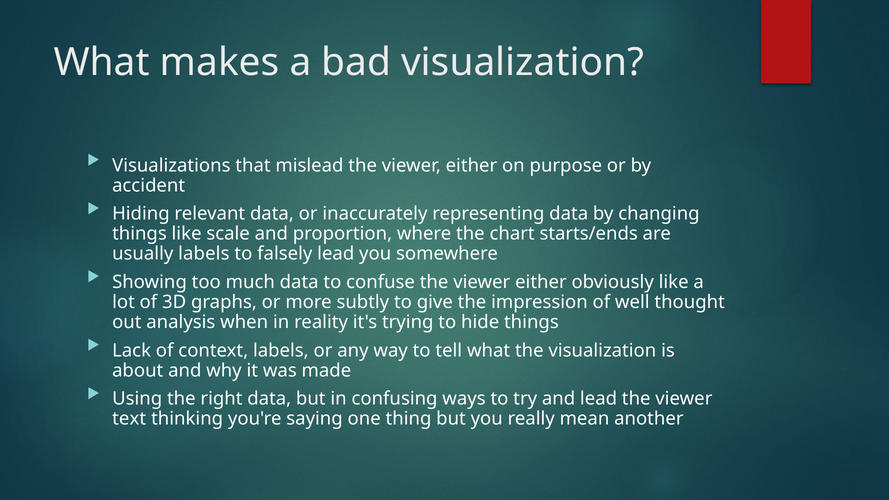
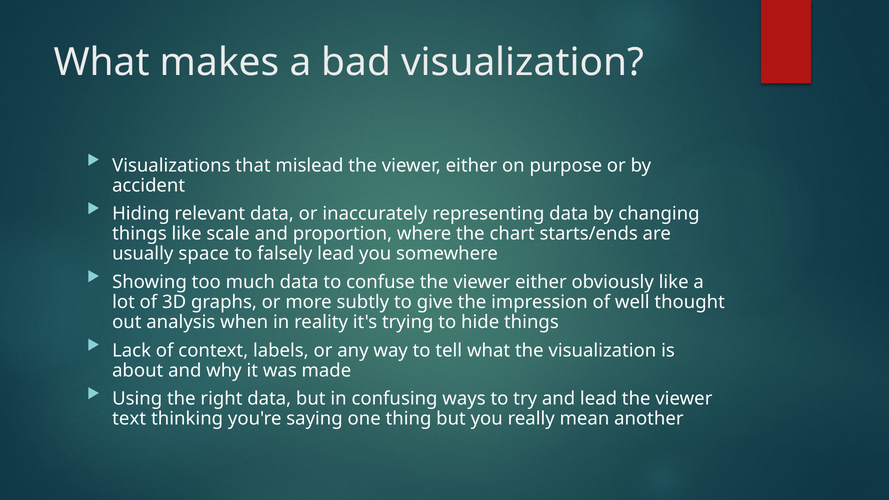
usually labels: labels -> space (204, 254)
